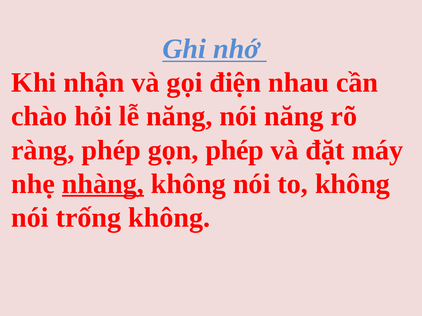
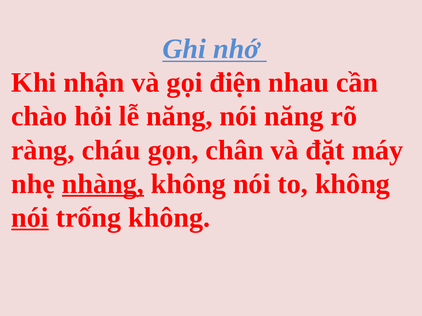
ràng phép: phép -> cháu (111, 150)
gọn phép: phép -> chân (235, 150)
nói underline: none -> present (30, 218)
